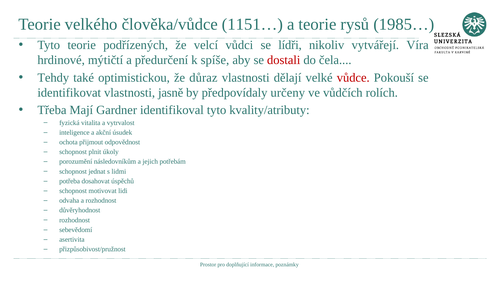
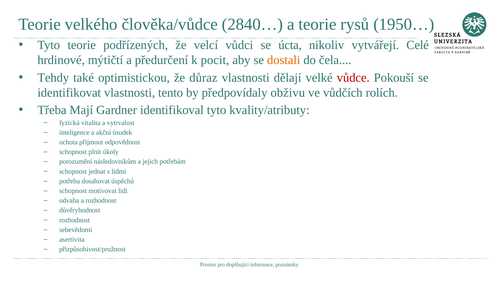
1151…: 1151… -> 2840… (252, 24)
1985…: 1985… -> 1950… (404, 24)
lídři: lídři -> úcta (290, 45)
Víra: Víra -> Celé (418, 45)
spíše: spíše -> pocit (215, 60)
dostali colour: red -> orange (284, 60)
jasně: jasně -> tento (171, 93)
určeny: určeny -> obživu (288, 93)
